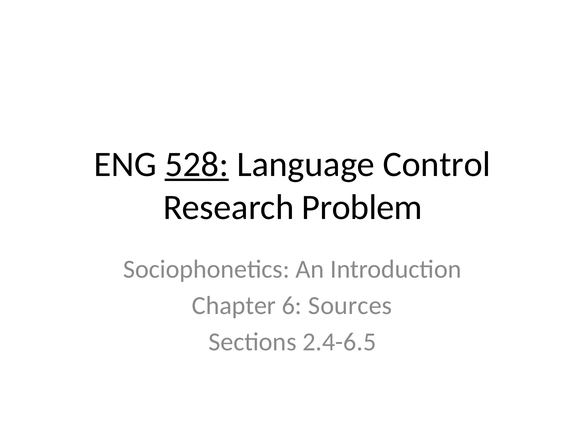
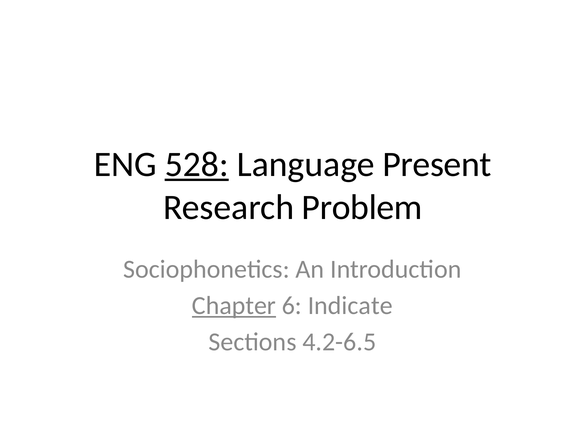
Control: Control -> Present (437, 164)
Chapter underline: none -> present (234, 305)
Sources: Sources -> Indicate (350, 305)
2.4-6.5: 2.4-6.5 -> 4.2-6.5 (339, 342)
